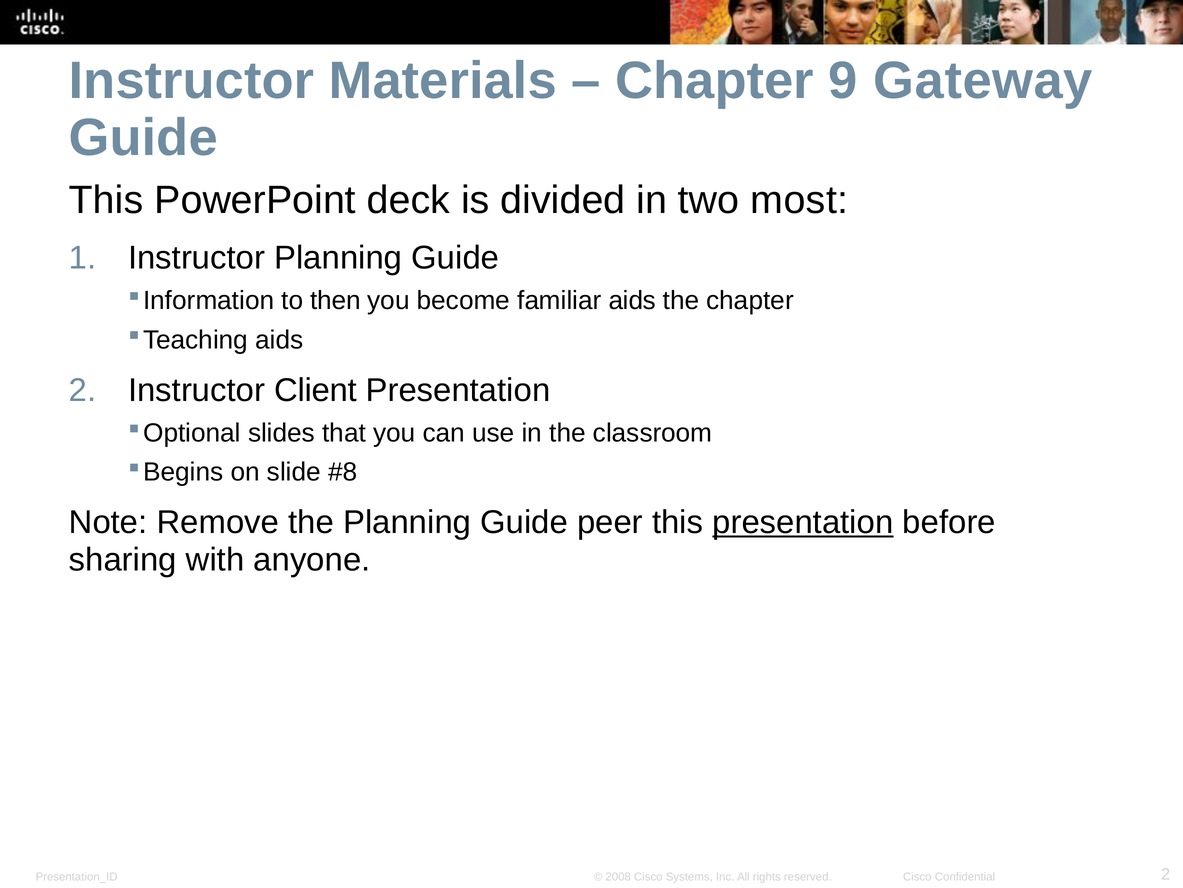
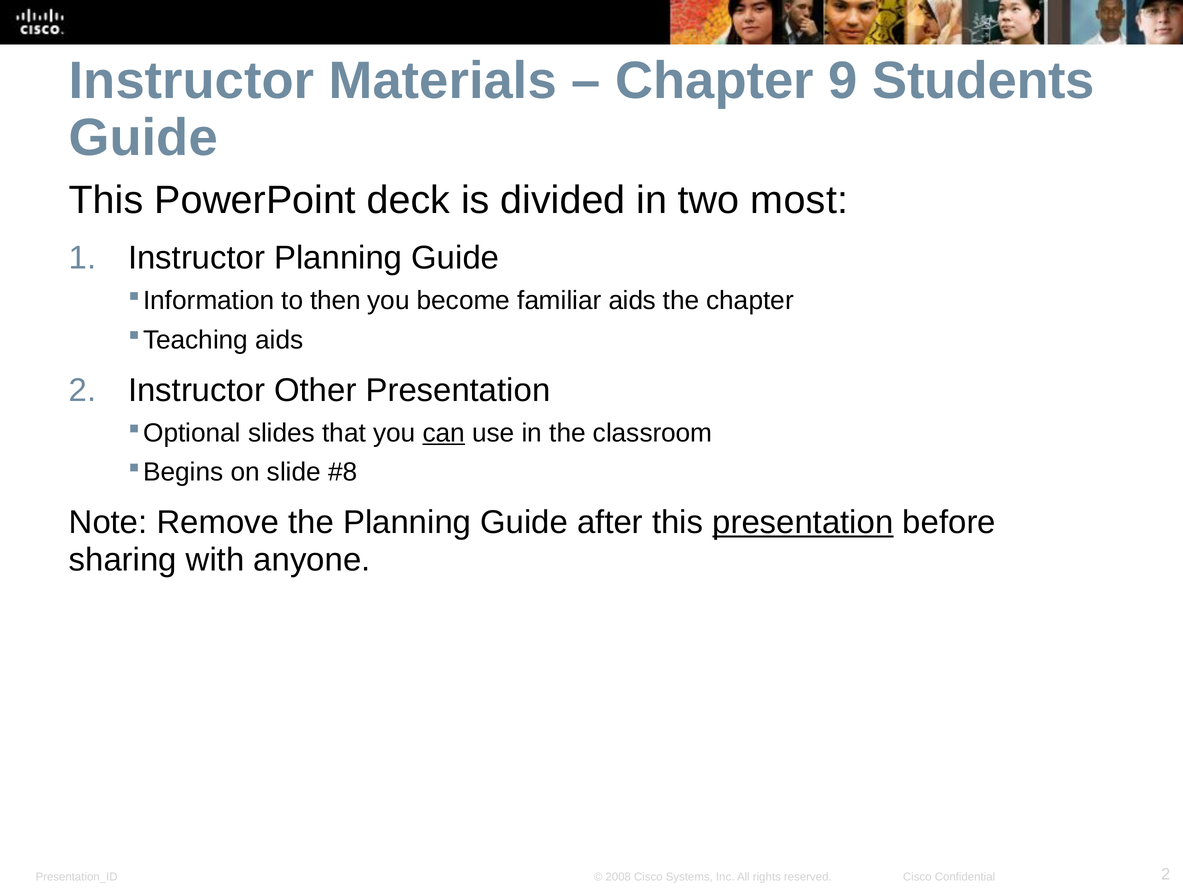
Gateway: Gateway -> Students (983, 81)
Client: Client -> Other (315, 390)
can underline: none -> present (444, 433)
peer: peer -> after (610, 522)
